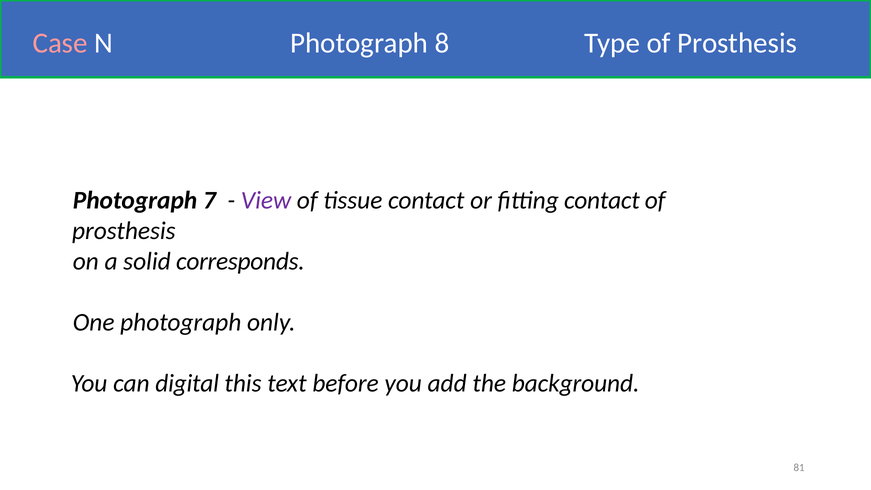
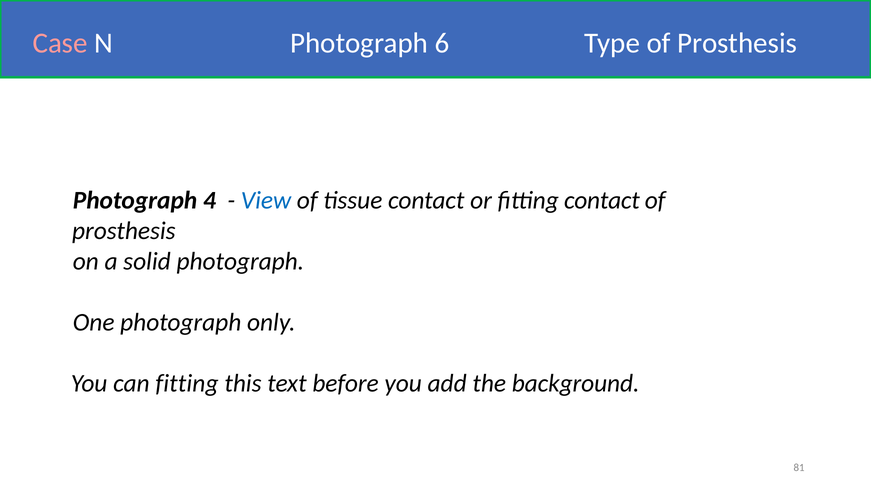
8: 8 -> 6 (442, 43)
7: 7 -> 4 (209, 200)
View colour: purple -> blue (266, 200)
solid corresponds: corresponds -> photograph (240, 261)
can digital: digital -> fitting (187, 383)
